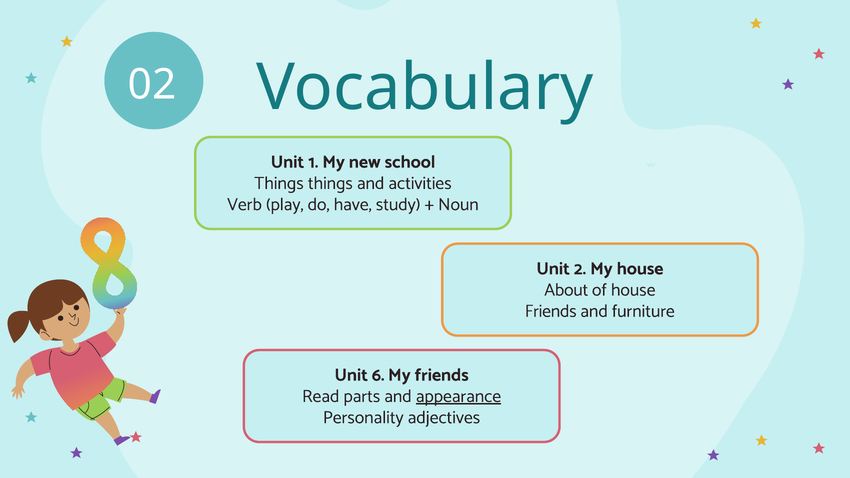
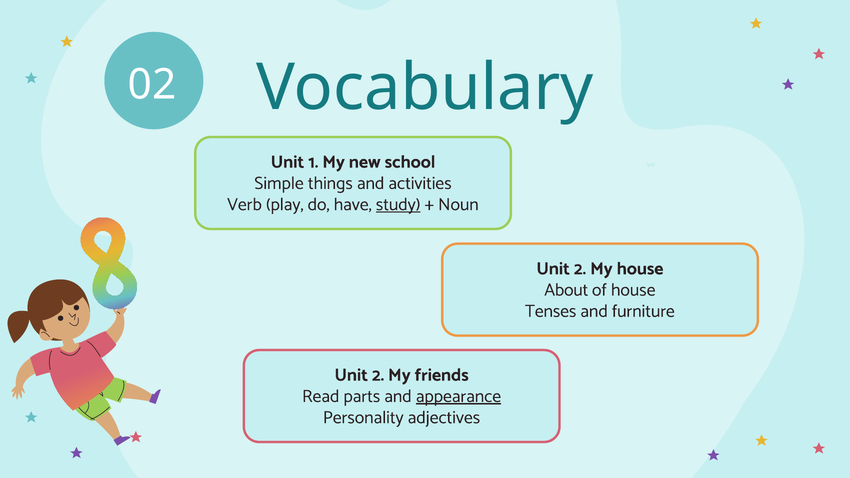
Things: Things -> Simple (279, 183)
study underline: none -> present (398, 204)
Friends: Friends -> Tenses (551, 311)
6: 6 -> 2 (378, 375)
